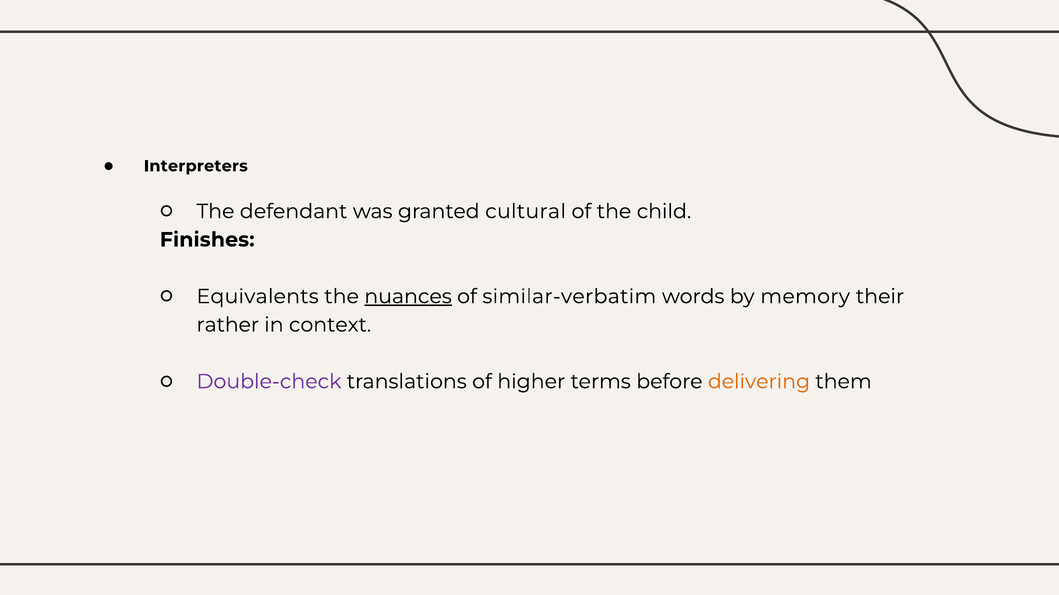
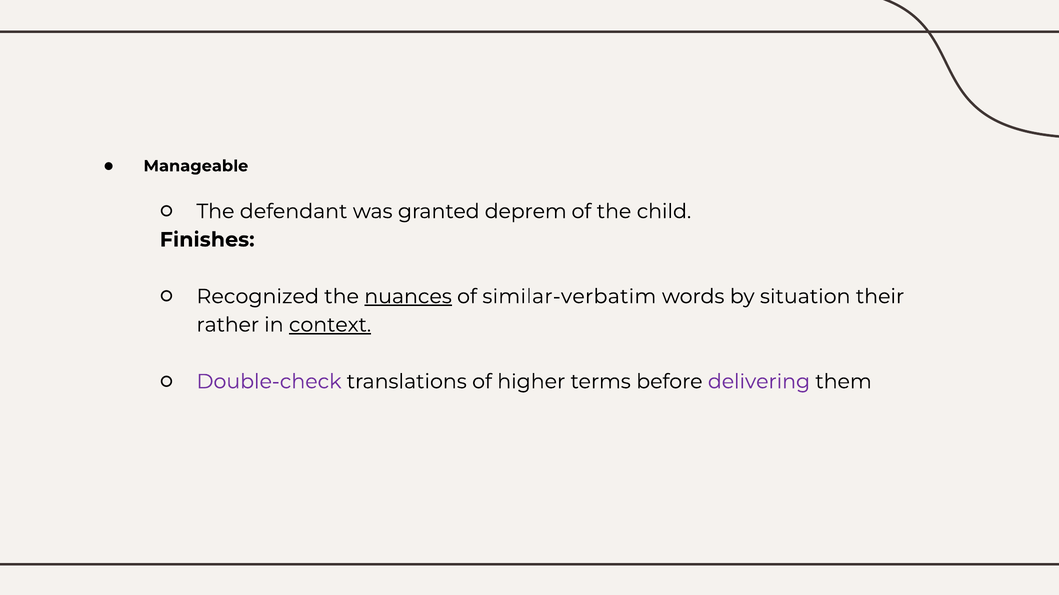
Interpreters: Interpreters -> Manageable (196, 166)
cultural: cultural -> deprem (526, 212)
Equivalents: Equivalents -> Recognized (258, 297)
memory: memory -> situation (805, 297)
context underline: none -> present (330, 325)
delivering colour: orange -> purple (759, 382)
